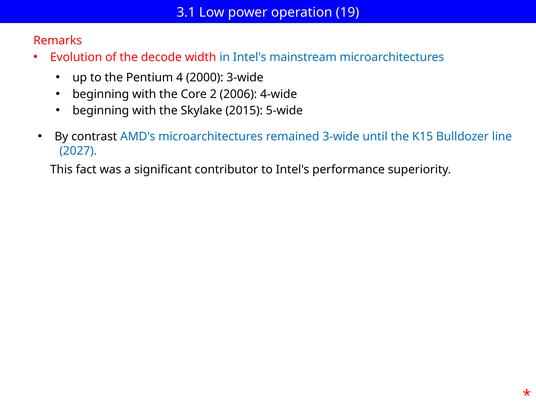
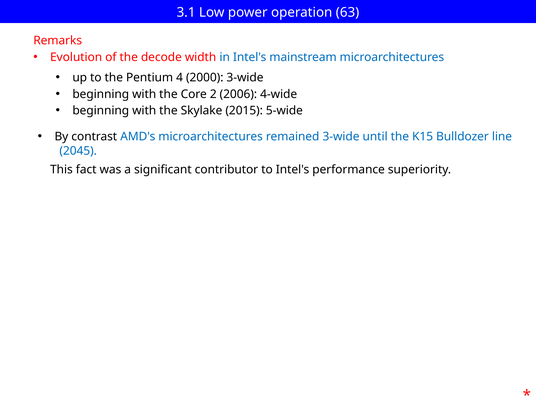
19: 19 -> 63 (348, 12)
2027: 2027 -> 2045 (78, 151)
